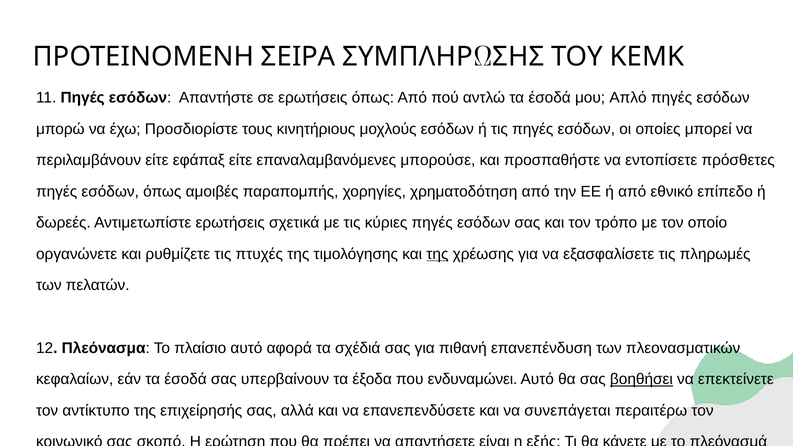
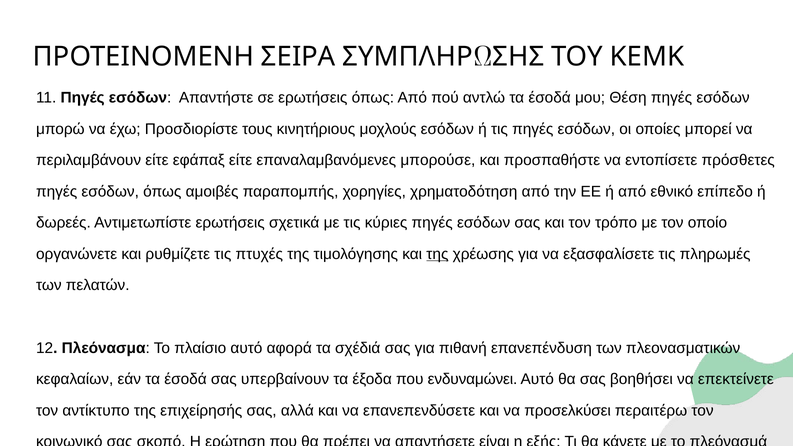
Απλό: Απλό -> Θέση (628, 98)
βοηθήσει underline: present -> none (641, 379)
συνεπάγεται: συνεπάγεται -> προσελκύσει (568, 411)
